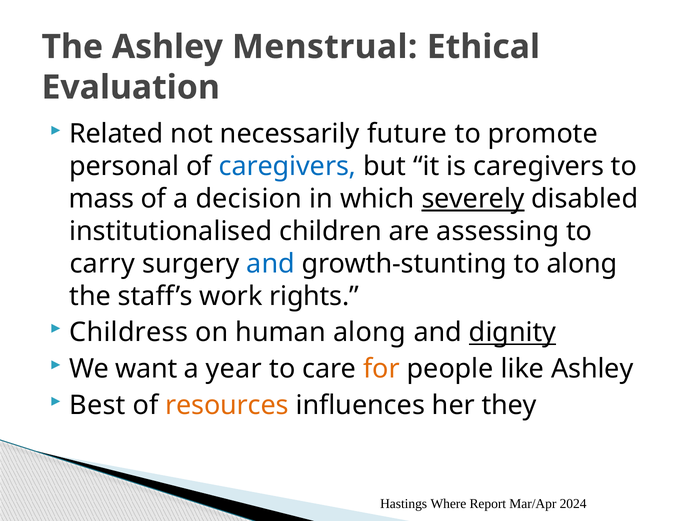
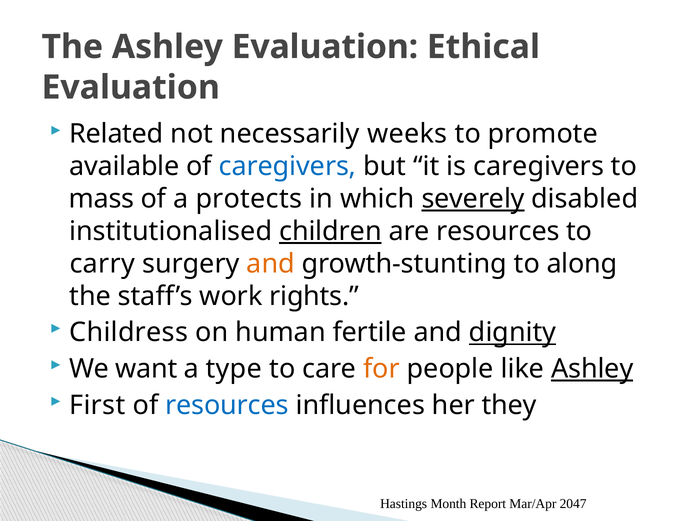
Ashley Menstrual: Menstrual -> Evaluation (325, 47)
future: future -> weeks (407, 134)
personal: personal -> available (124, 166)
decision: decision -> protects (249, 199)
children underline: none -> present (330, 231)
are assessing: assessing -> resources (498, 231)
and colour: blue -> orange (271, 264)
human along: along -> fertile (370, 332)
year: year -> type (234, 368)
Ashley underline: none -> present (592, 368)
Best: Best -> First (97, 405)
resources colour: orange -> blue (227, 405)
Where: Where -> Month (448, 503)
2024: 2024 -> 2047 (573, 503)
